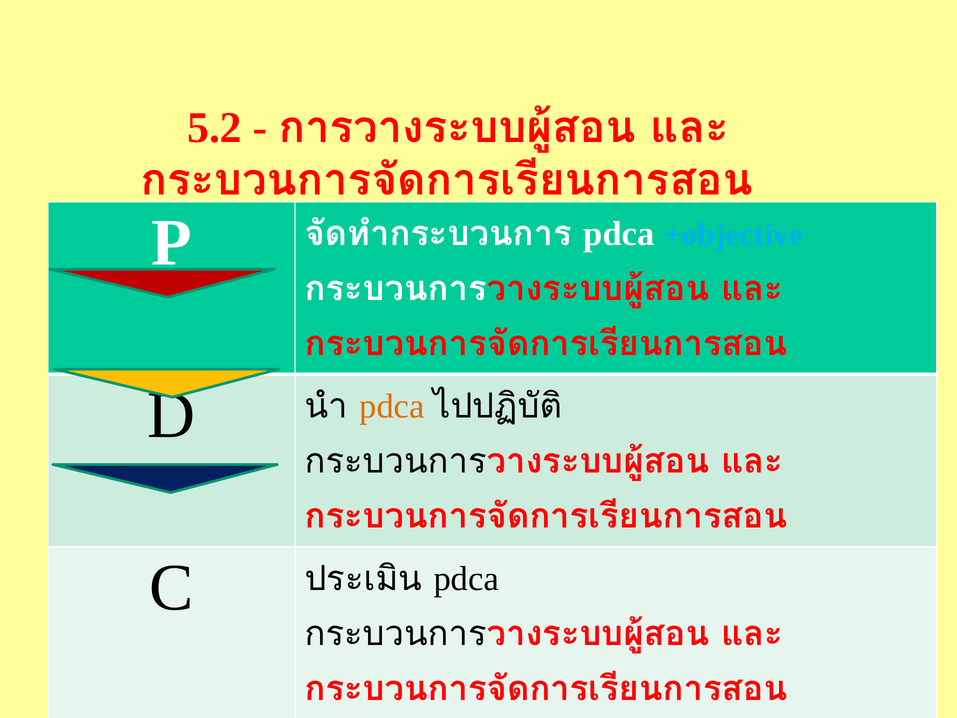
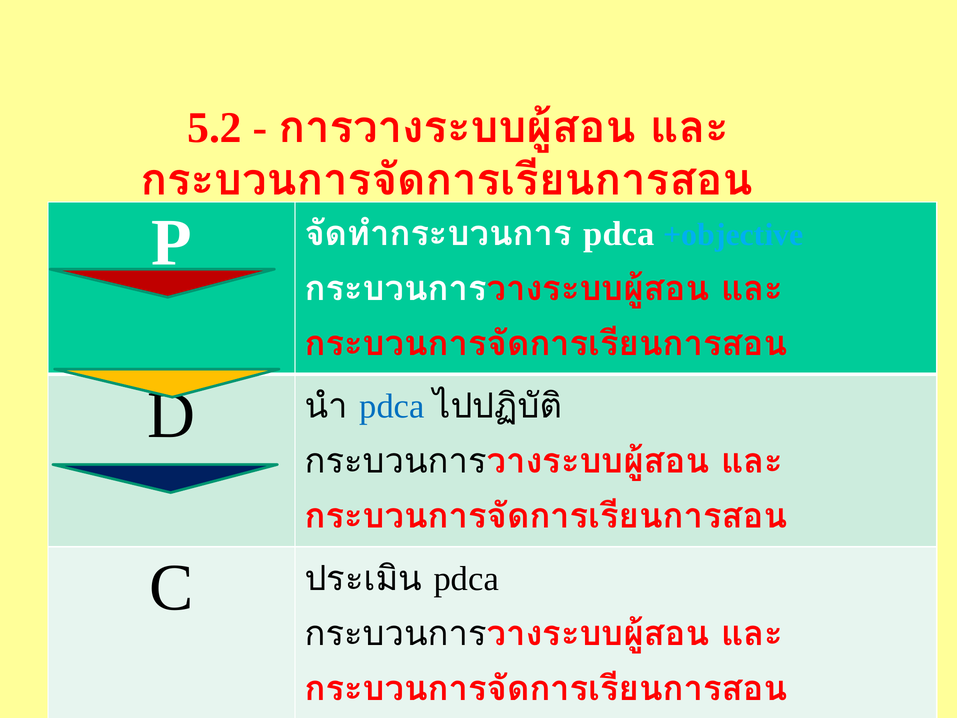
pdca colour: orange -> blue (392, 406)
